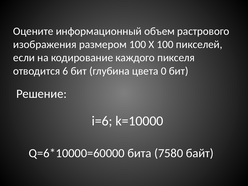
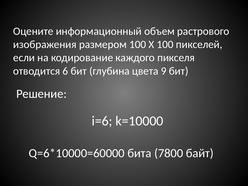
0: 0 -> 9 (164, 71)
7580: 7580 -> 7800 (169, 153)
